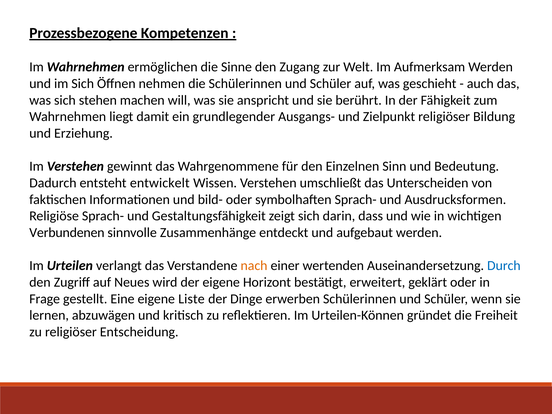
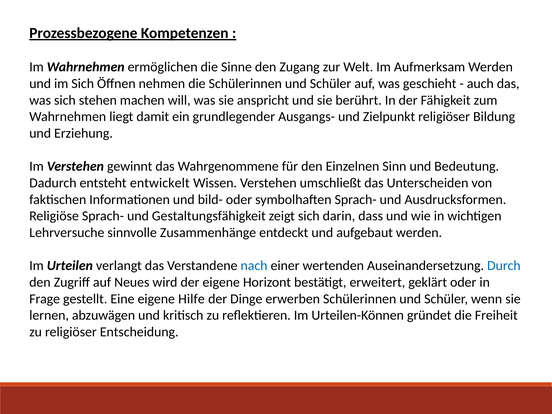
Verbundenen: Verbundenen -> Lehrversuche (67, 233)
nach colour: orange -> blue (254, 266)
Liste: Liste -> Hilfe (191, 299)
